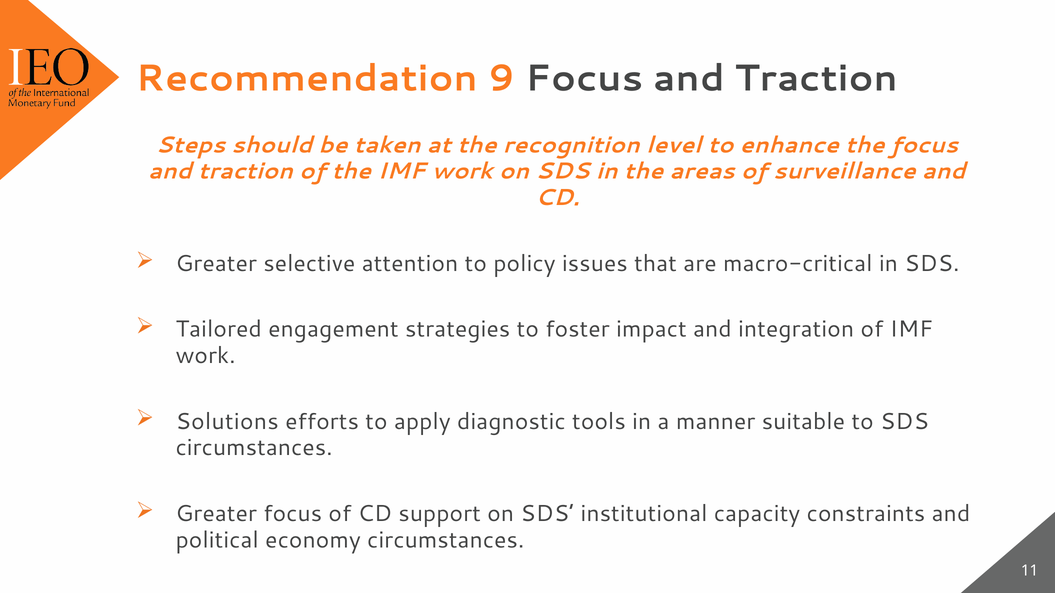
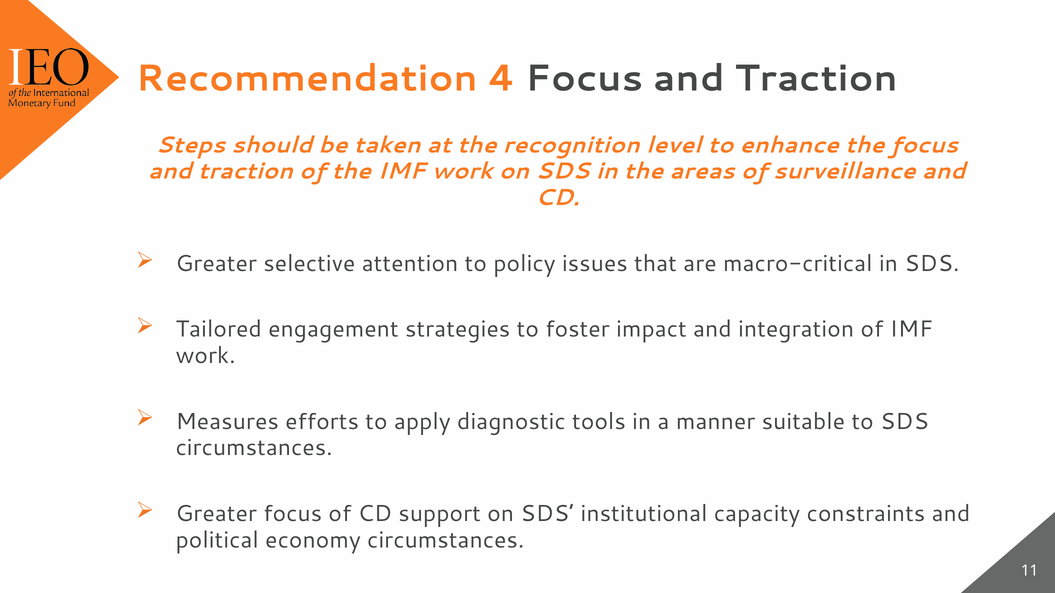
9: 9 -> 4 (502, 78)
Solutions: Solutions -> Measures (227, 422)
